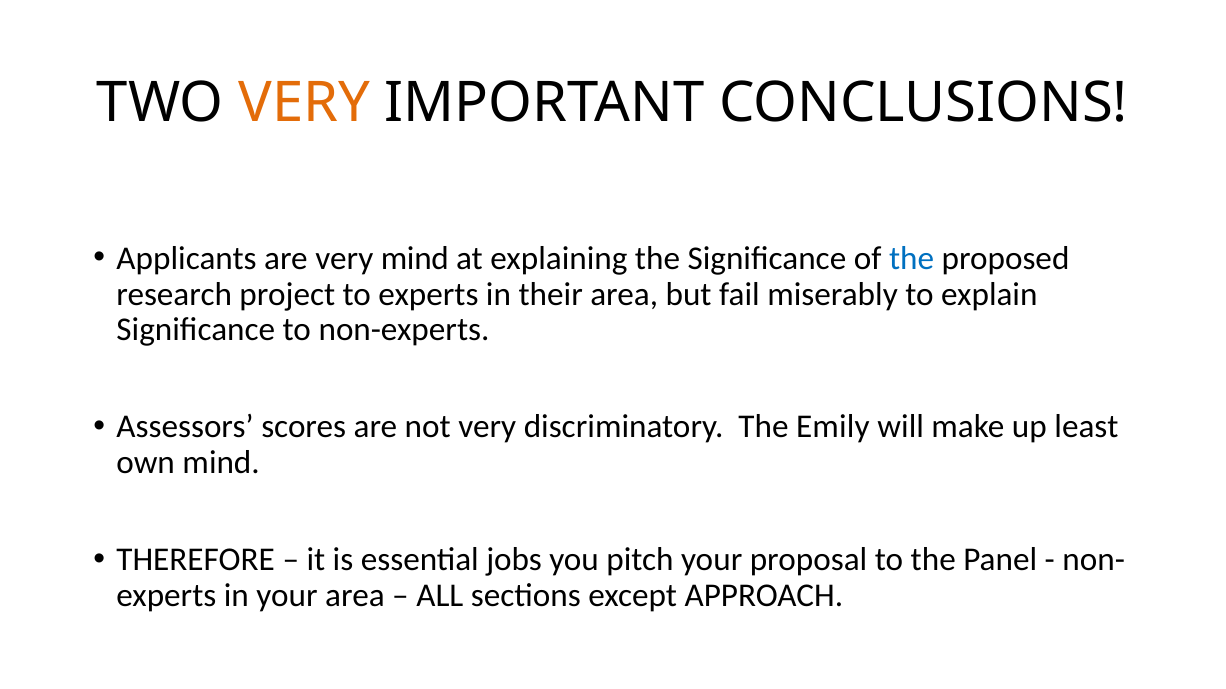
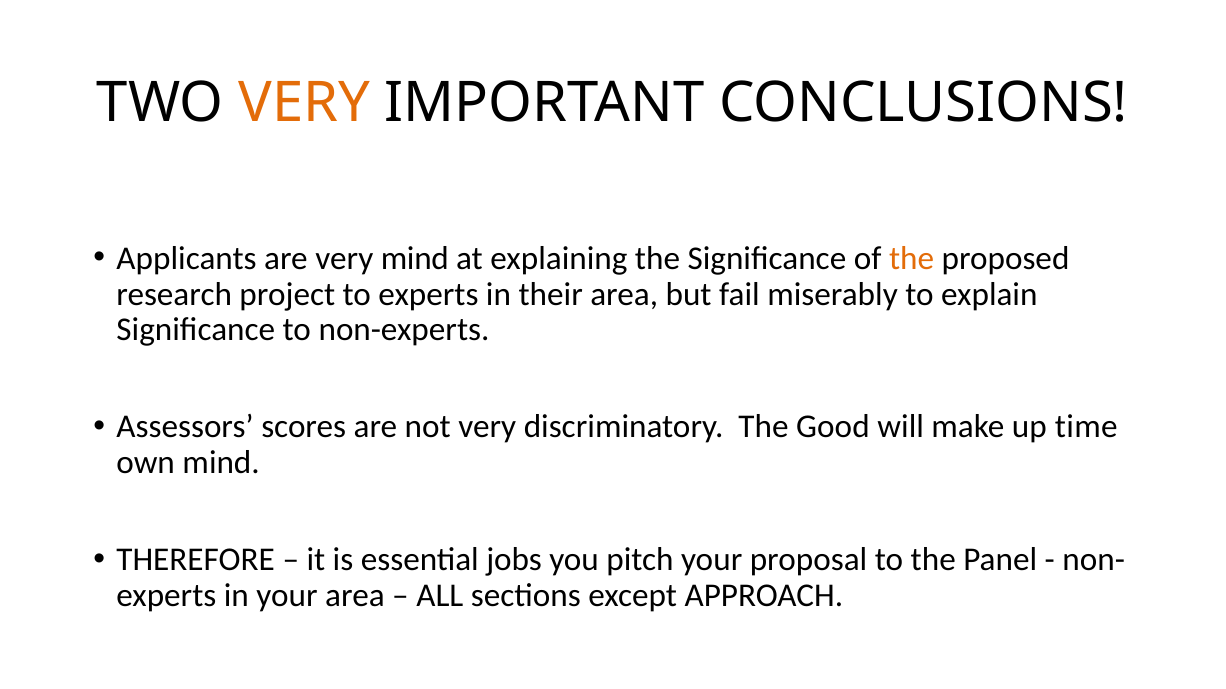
the colour: blue -> orange (912, 258)
Emily: Emily -> Good (833, 427)
least: least -> time (1086, 427)
